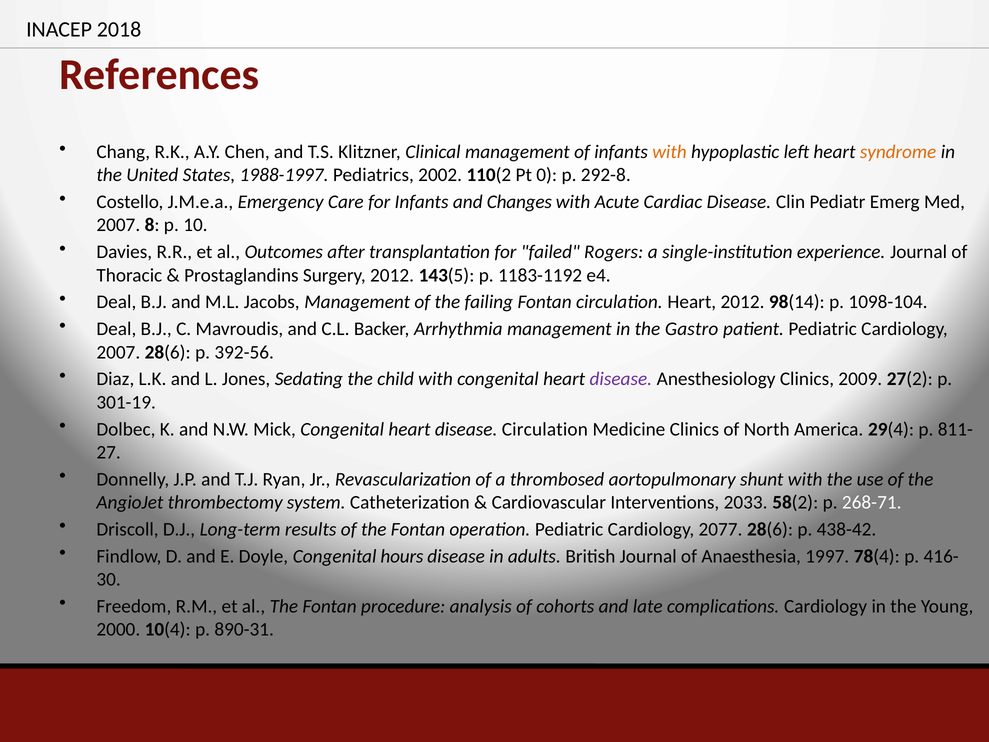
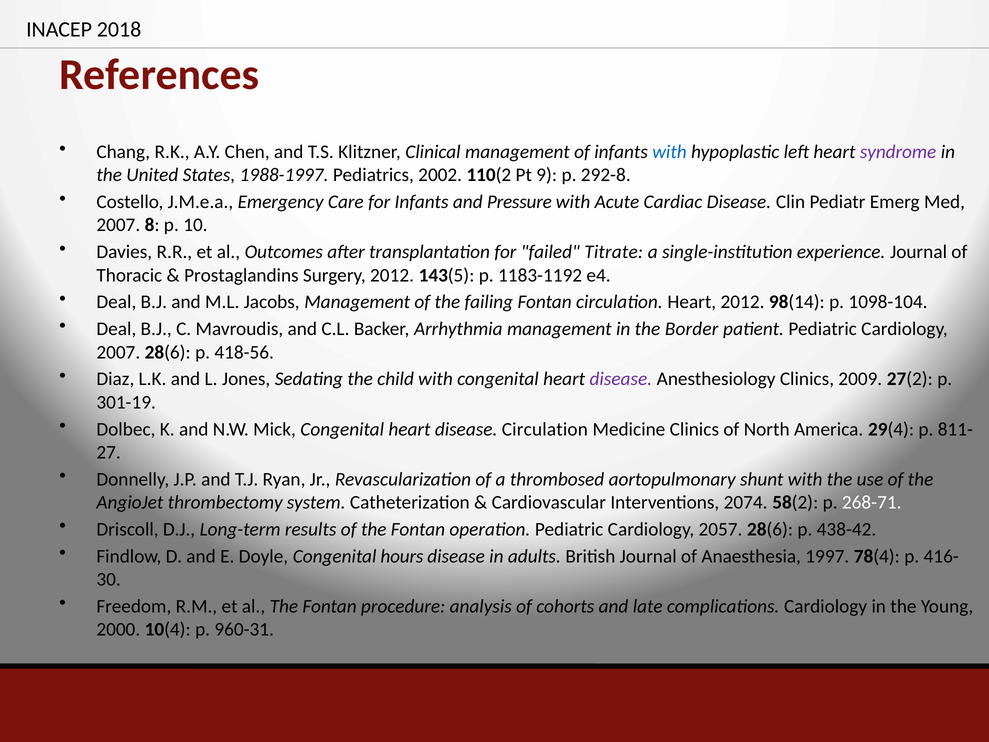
with colour: orange -> blue (669, 152)
syndrome colour: orange -> purple (898, 152)
0: 0 -> 9 (547, 175)
Changes: Changes -> Pressure (519, 202)
Rogers: Rogers -> Titrate (614, 252)
Gastro: Gastro -> Border (692, 329)
392-56: 392-56 -> 418-56 (244, 352)
2033: 2033 -> 2074 (746, 502)
2077: 2077 -> 2057 (721, 529)
890-31: 890-31 -> 960-31 (244, 629)
